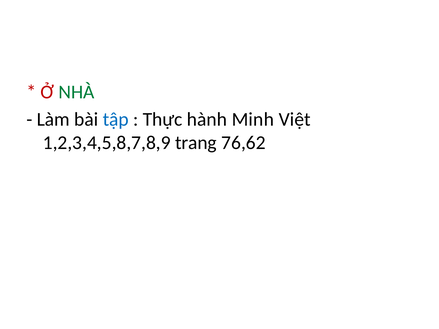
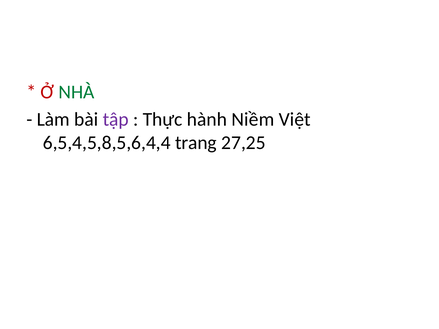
tập colour: blue -> purple (116, 119)
Minh: Minh -> Niềm (253, 119)
1,2,3,4,5,8,7,8,9: 1,2,3,4,5,8,7,8,9 -> 6,5,4,5,8,5,6,4,4 (107, 143)
76,62: 76,62 -> 27,25 (243, 143)
